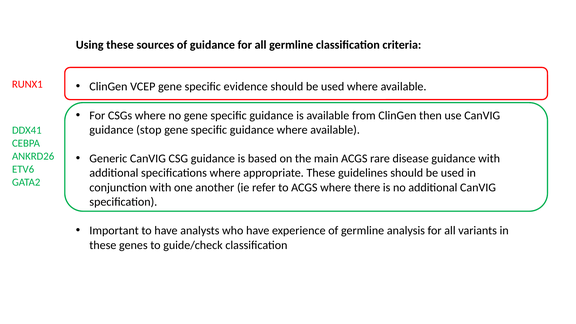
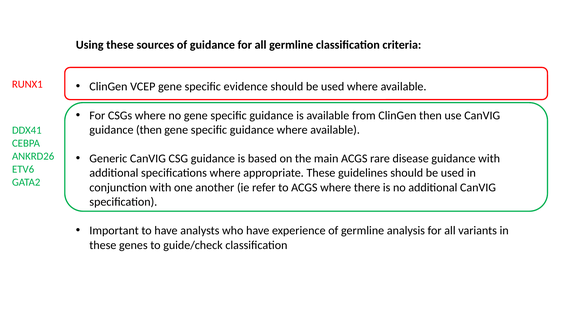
guidance stop: stop -> then (149, 130)
